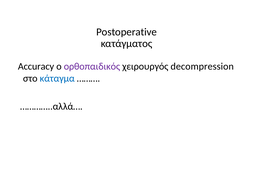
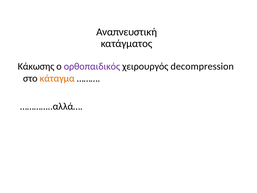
Postoperative: Postoperative -> Αναπνευστική (127, 32)
Accuracy: Accuracy -> Κάκωσης (36, 66)
κάταγμα colour: blue -> orange (57, 78)
